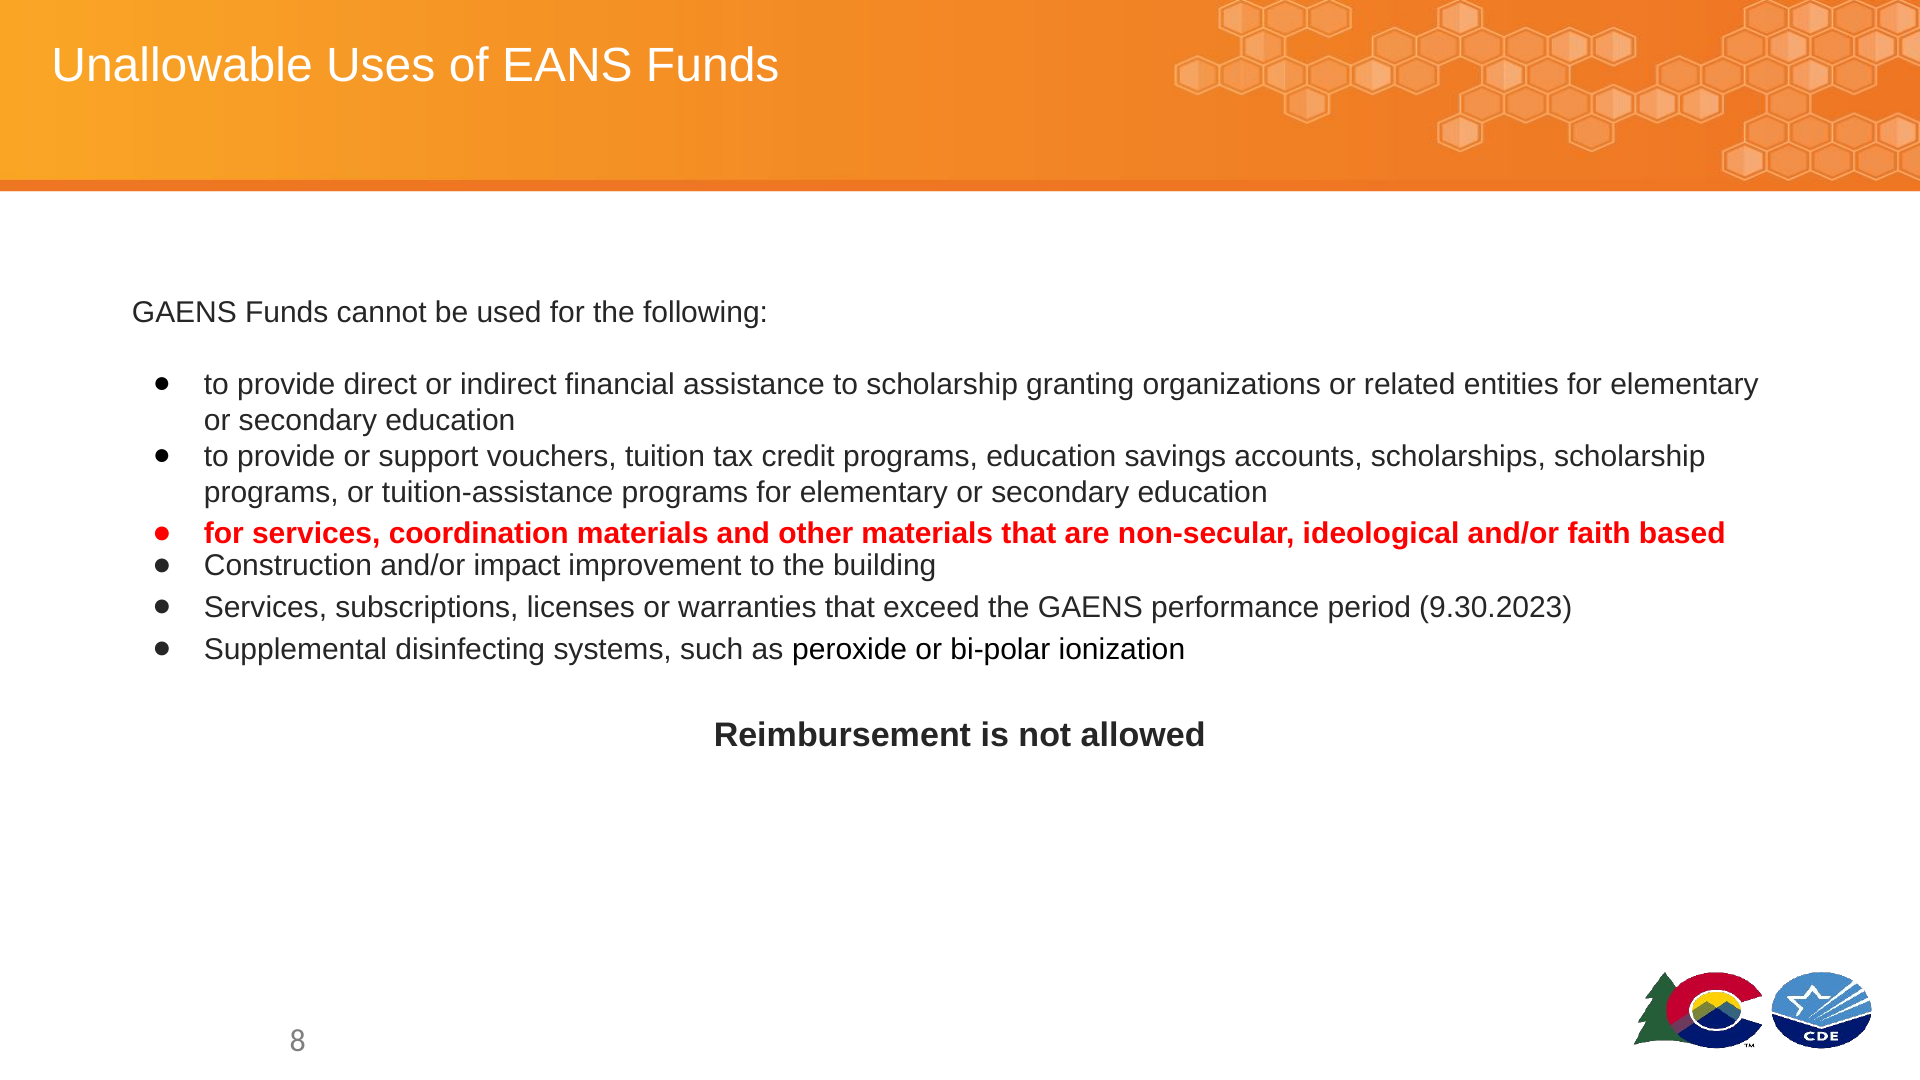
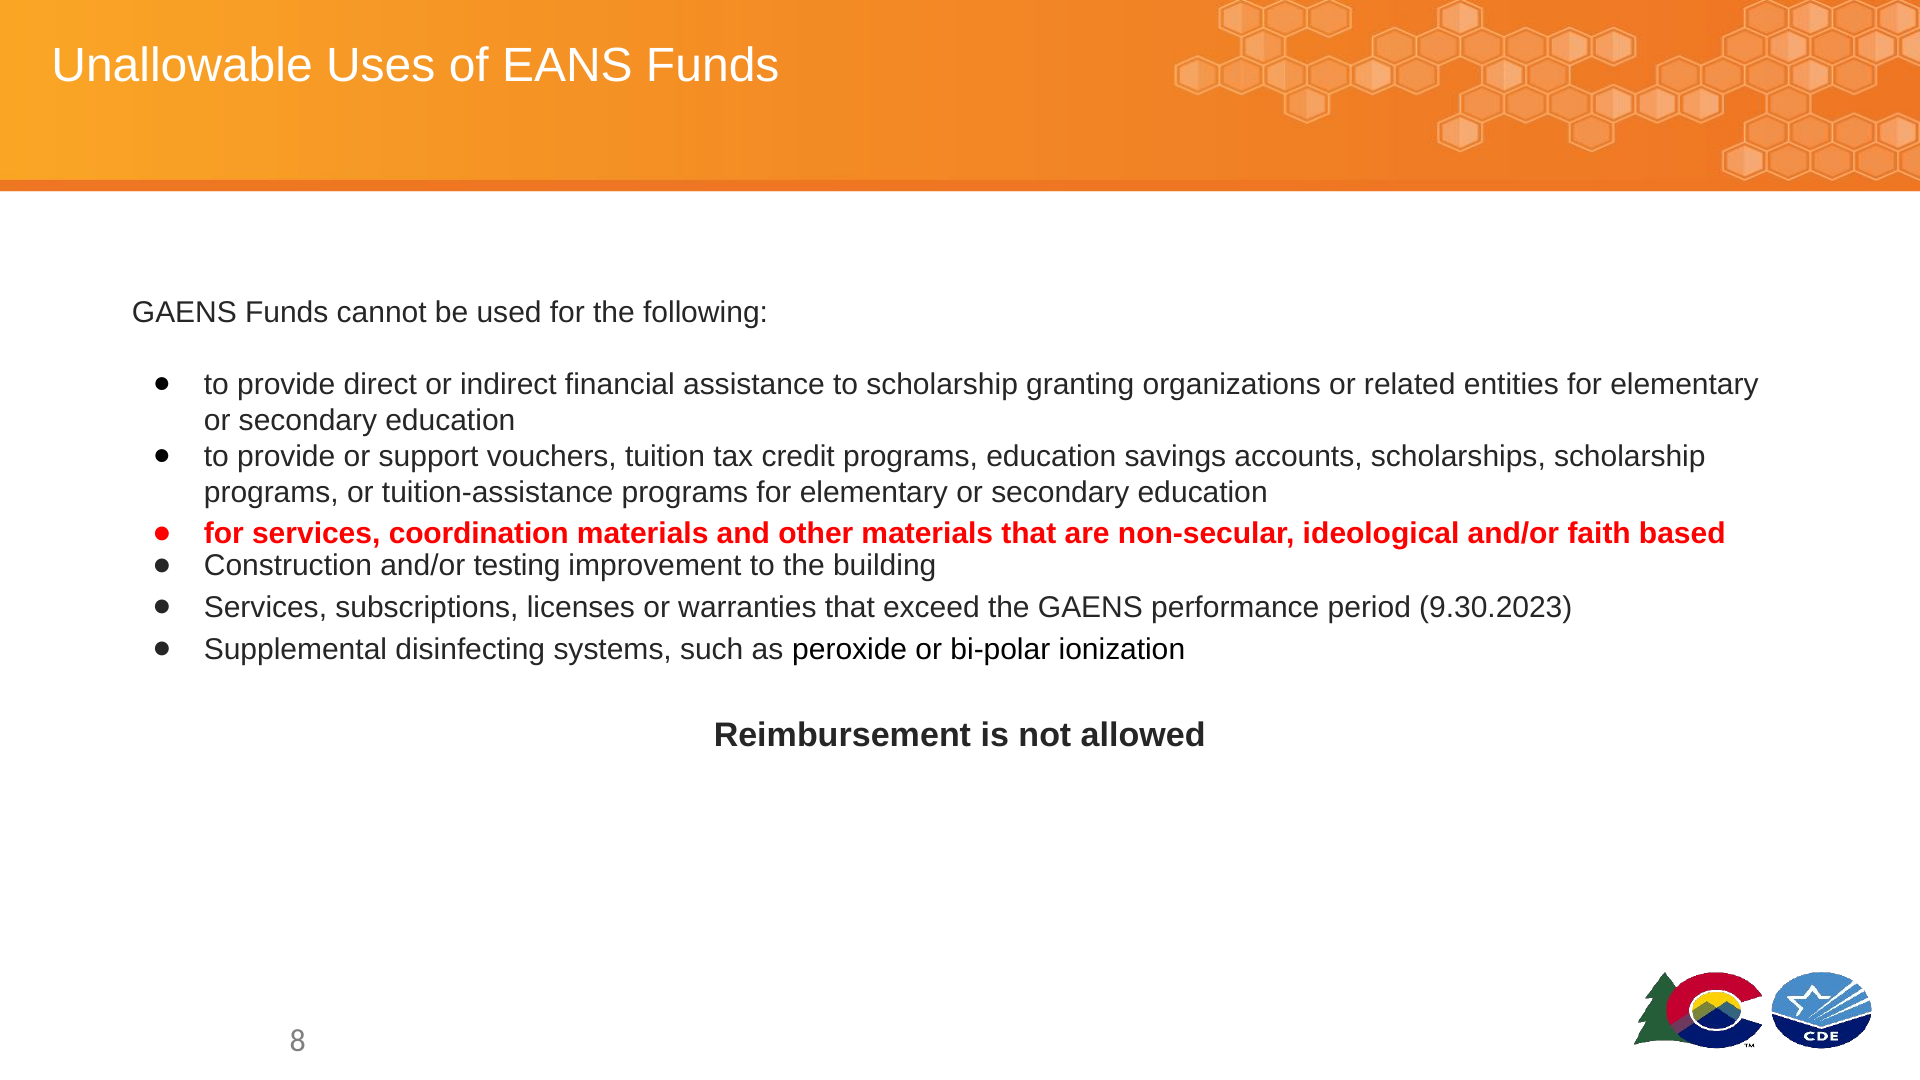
impact: impact -> testing (517, 566)
